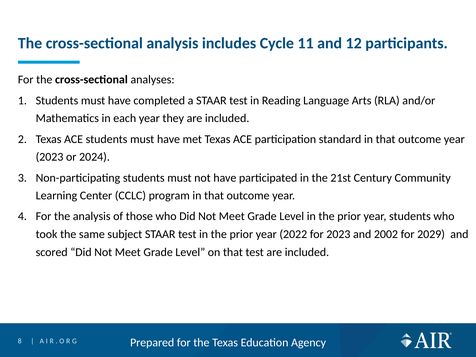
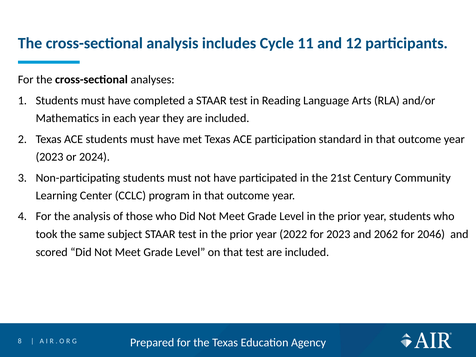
2002: 2002 -> 2062 (386, 234)
2029: 2029 -> 2046 (431, 234)
